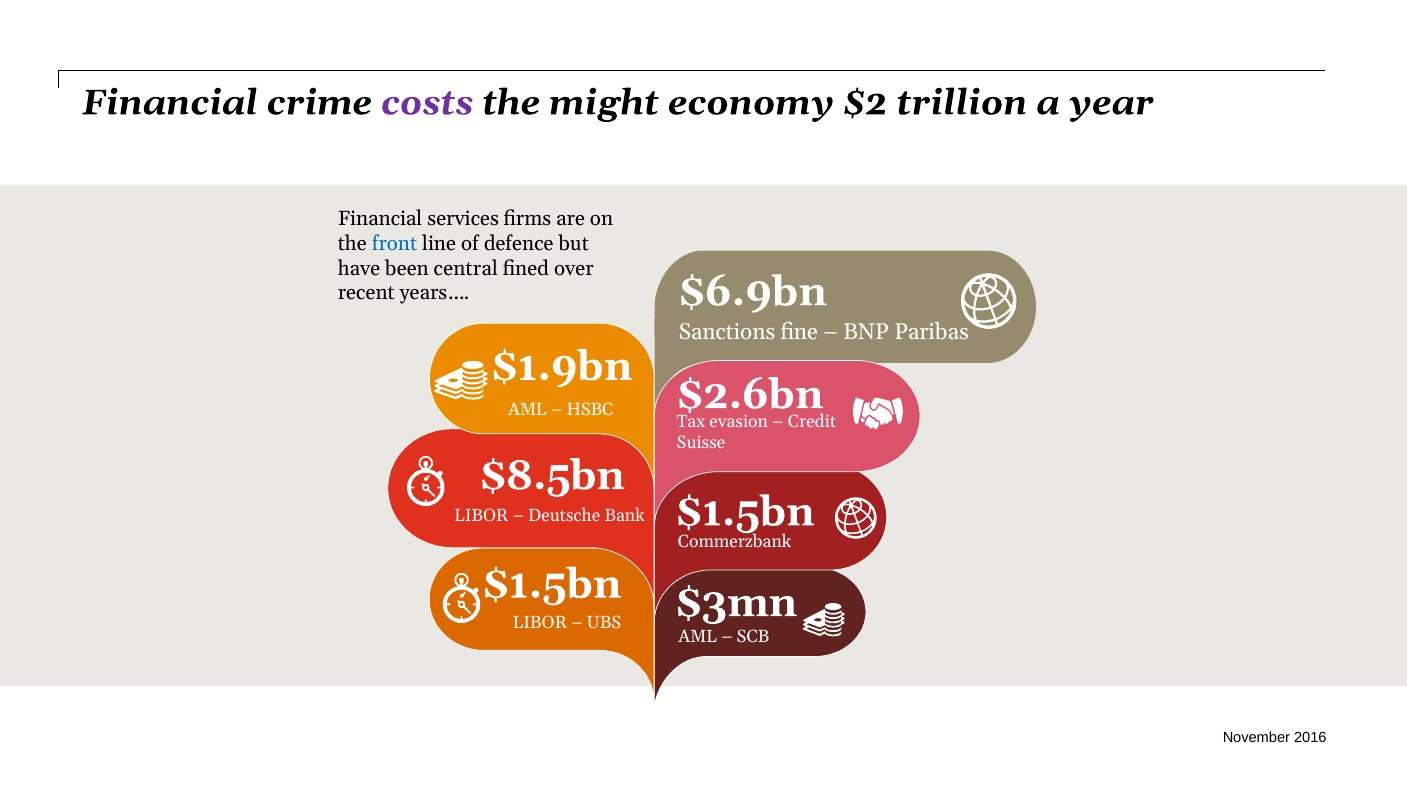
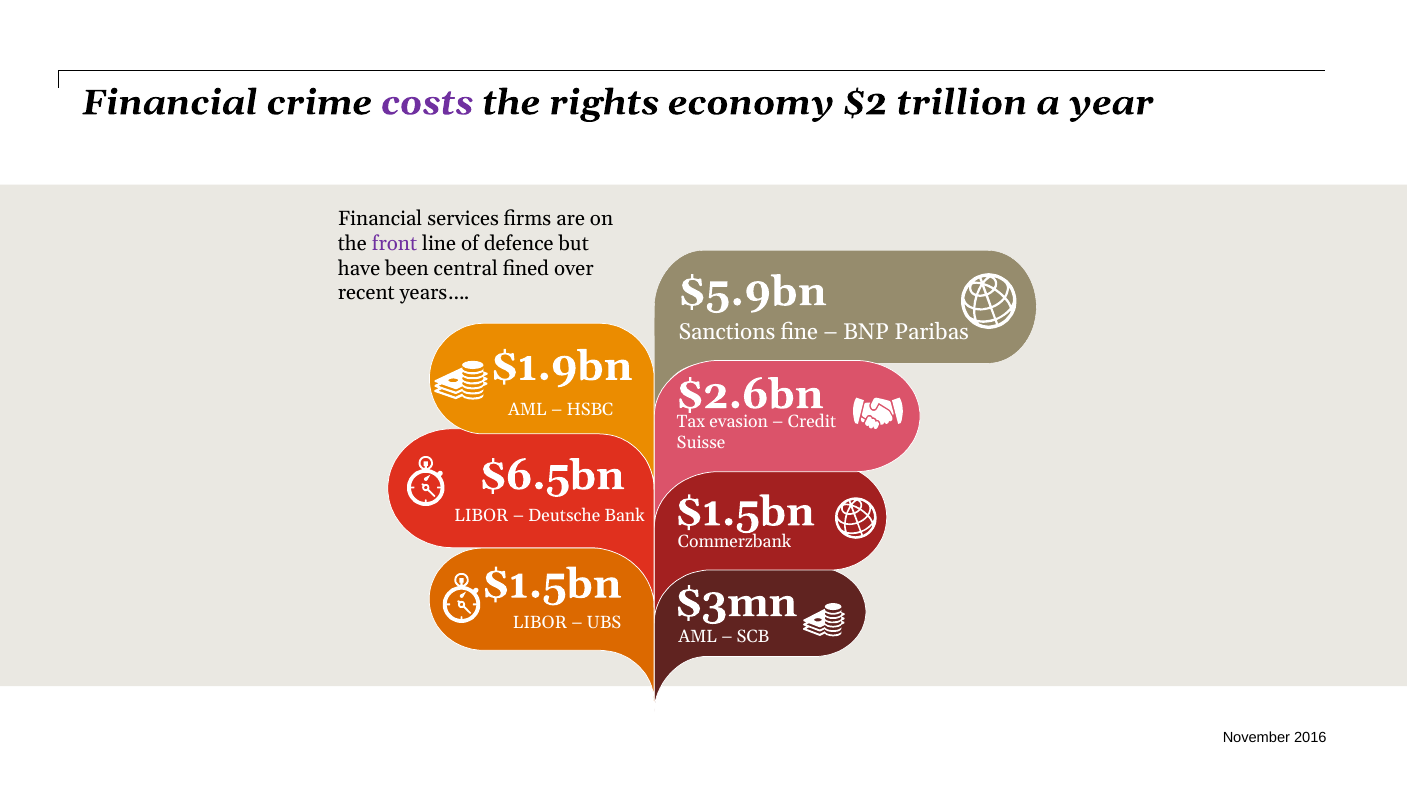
might: might -> rights (604, 103)
front colour: blue -> purple (394, 244)
$6.9bn: $6.9bn -> $5.9bn (753, 292)
$8.5bn: $8.5bn -> $6.5bn (552, 476)
